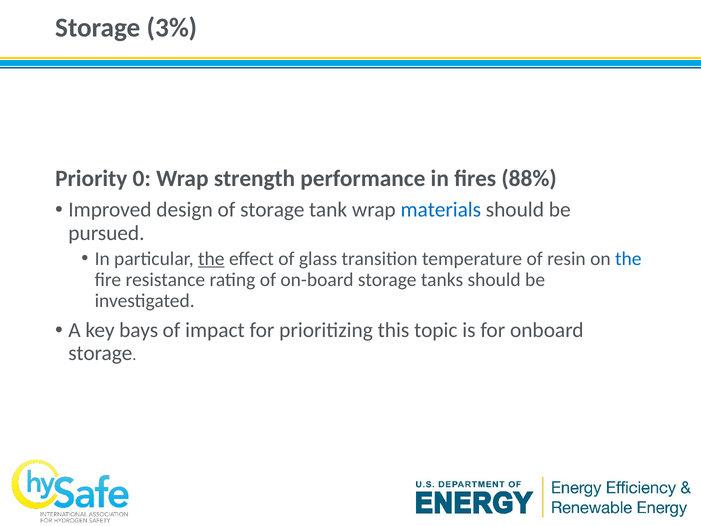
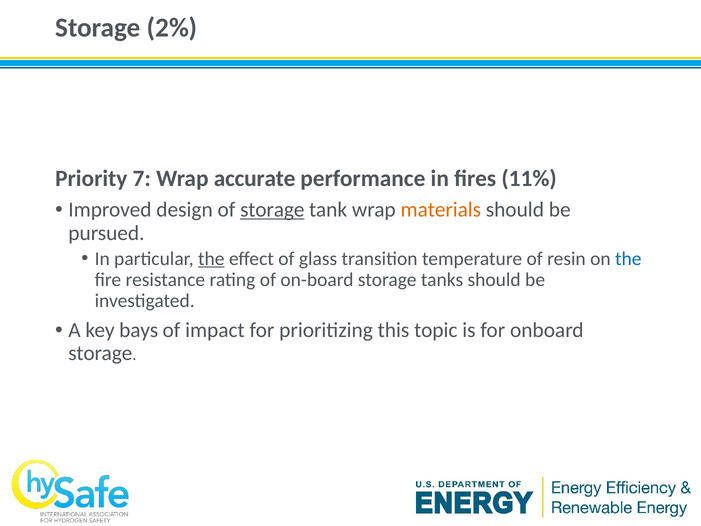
3%: 3% -> 2% (172, 28)
0: 0 -> 7 (142, 178)
strength: strength -> accurate (255, 178)
88%: 88% -> 11% (529, 178)
storage underline: none -> present (272, 210)
materials colour: blue -> orange (441, 210)
